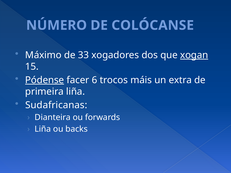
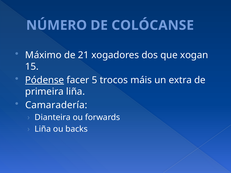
33: 33 -> 21 (83, 55)
xogan underline: present -> none (194, 55)
6: 6 -> 5 (95, 80)
Sudafricanas: Sudafricanas -> Camaradería (56, 105)
